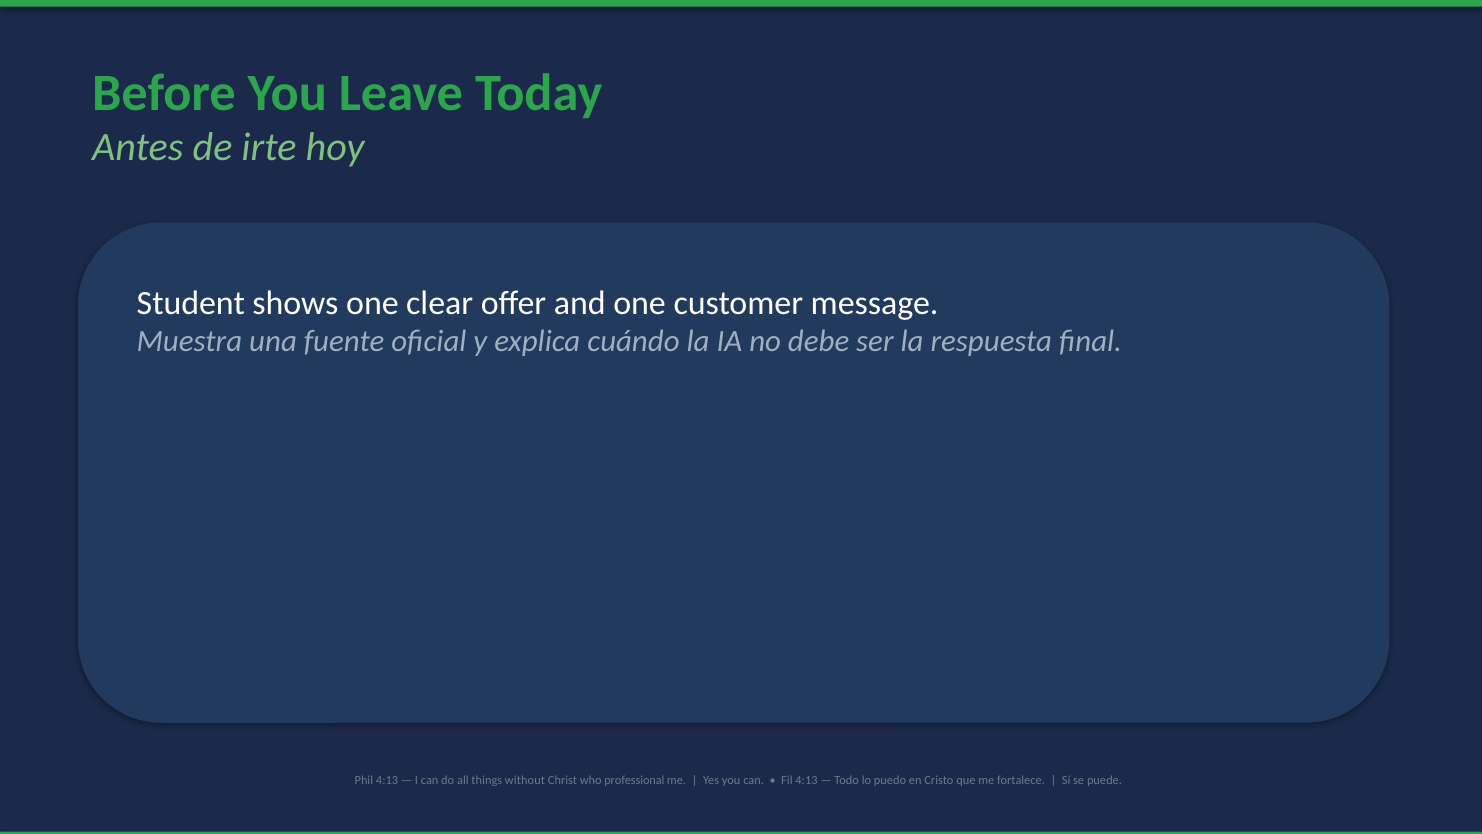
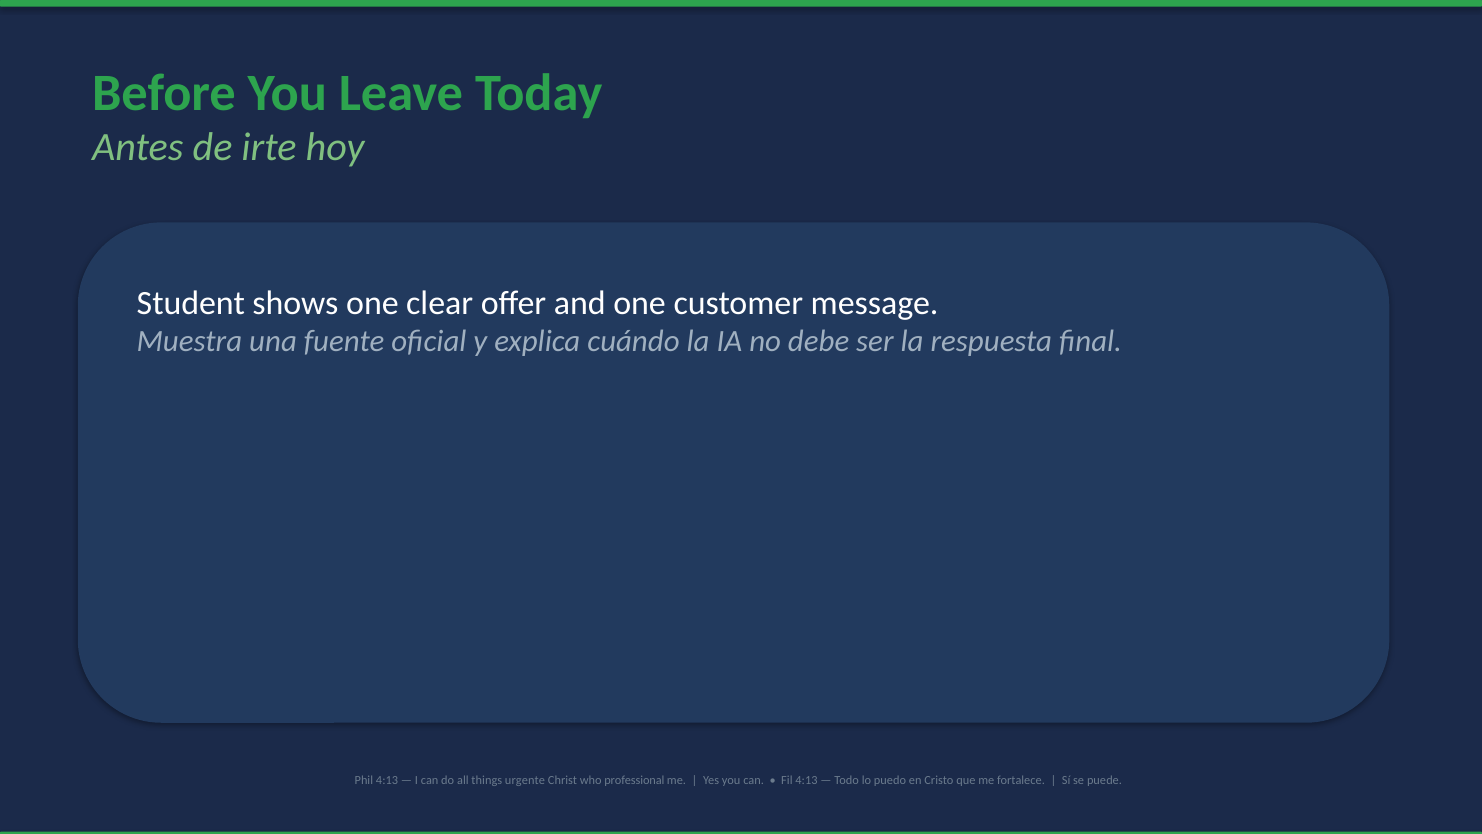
without: without -> urgente (525, 780)
